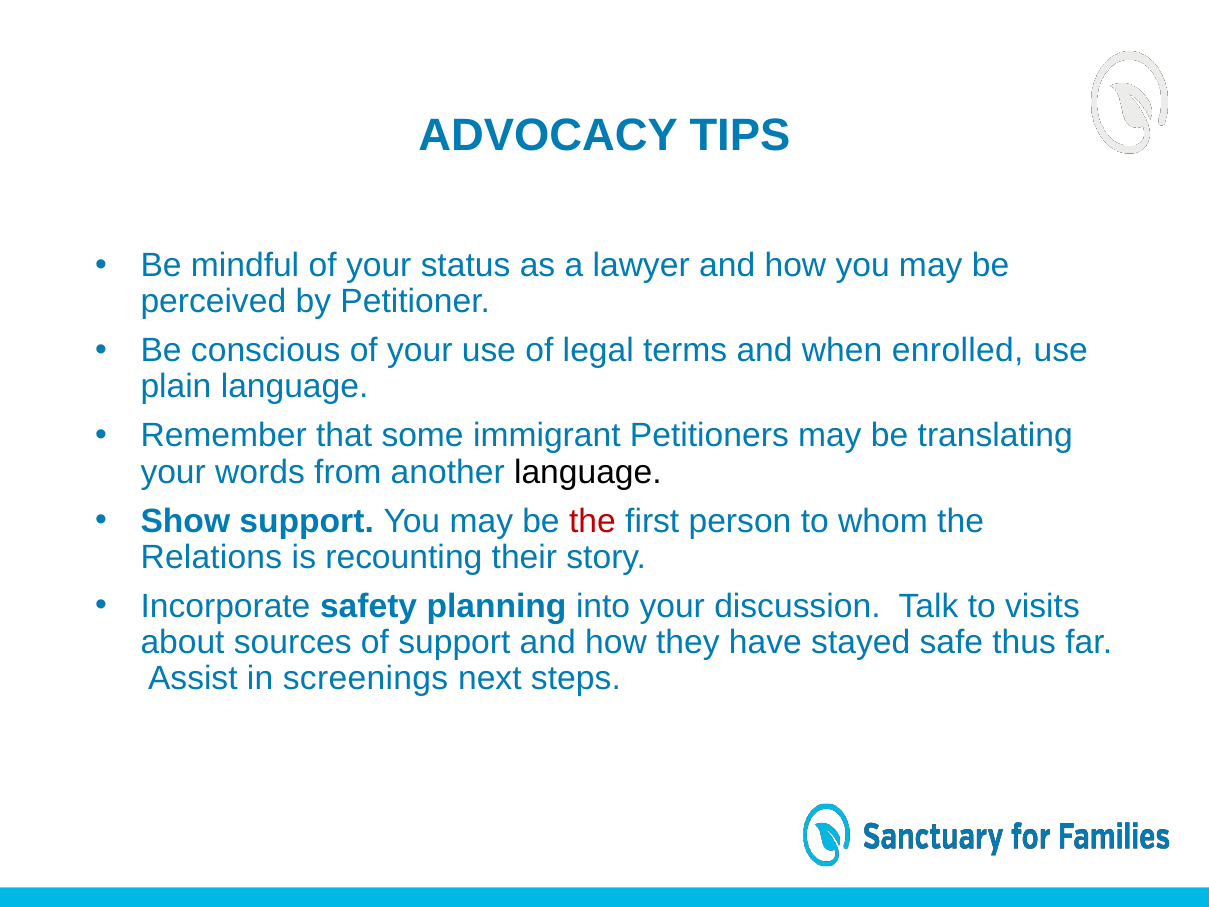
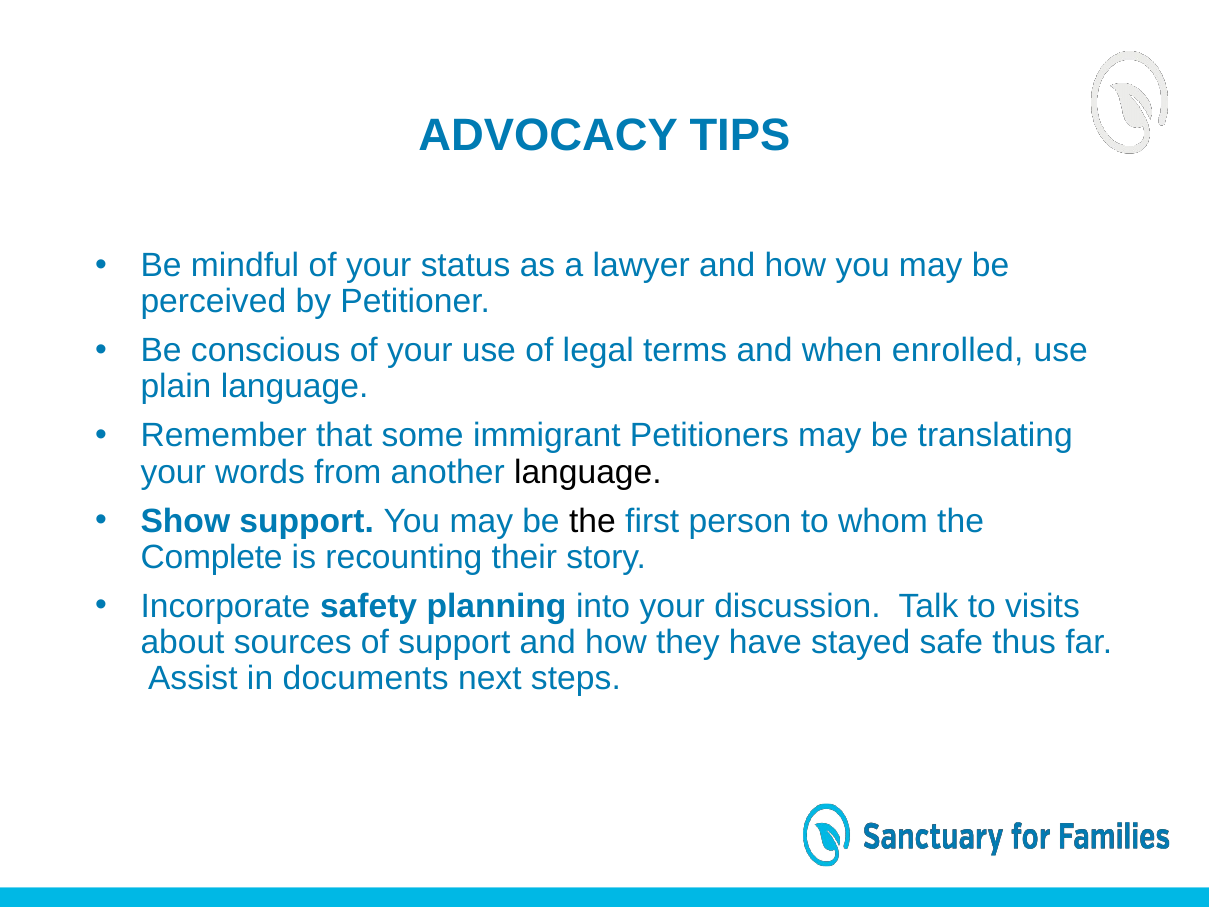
the colour: red -> black (592, 521)
Relations: Relations -> Complete (212, 557)
screenings: screenings -> documents (366, 679)
